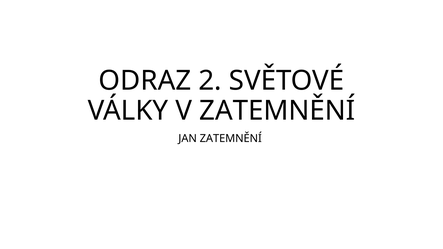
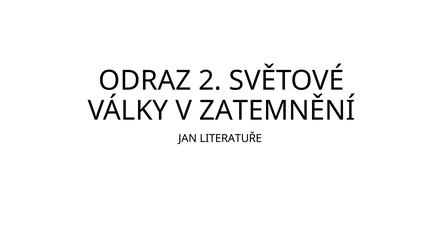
JAN ZATEMNĚNÍ: ZATEMNĚNÍ -> LITERATUŘE (231, 138)
